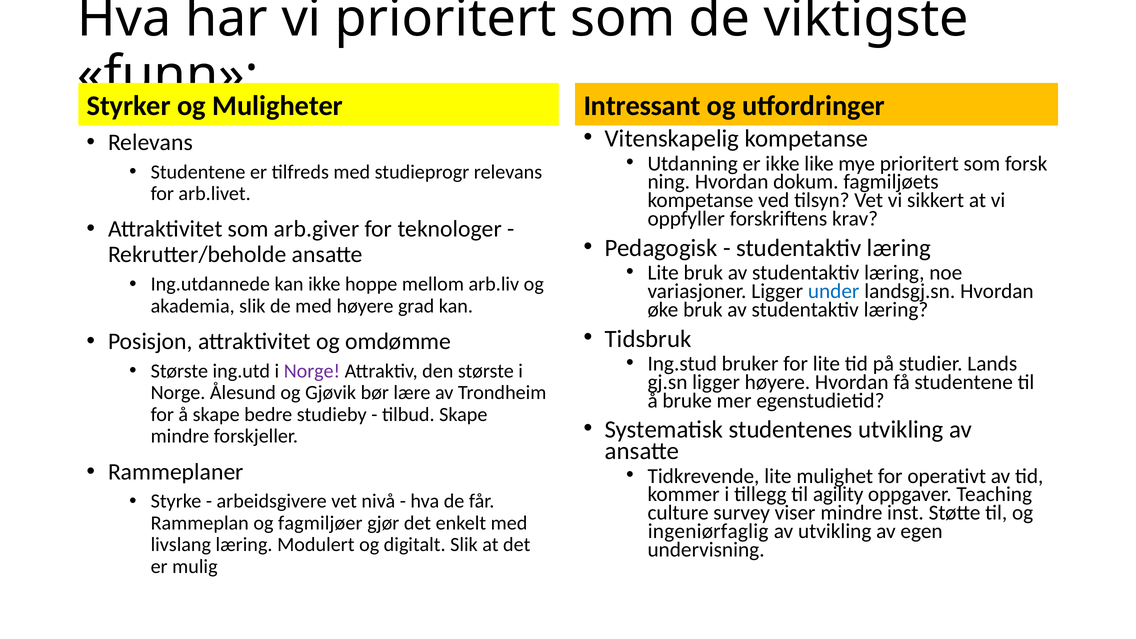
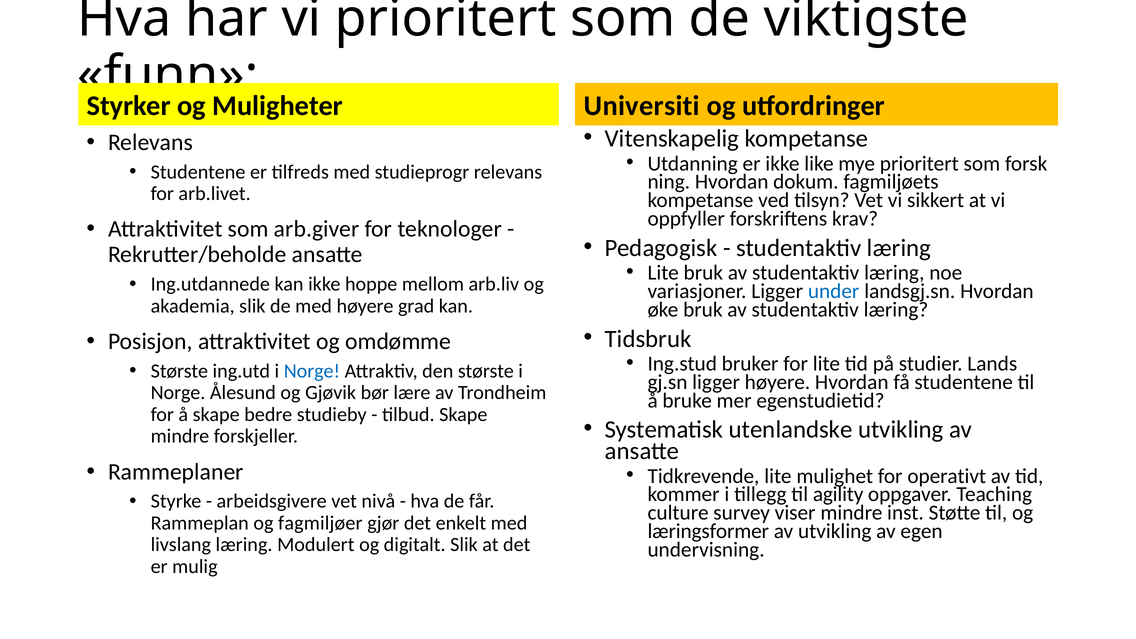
Intressant: Intressant -> Universiti (642, 106)
Norge colour: purple -> blue (312, 371)
studentenes: studentenes -> utenlandske (791, 430)
ingeniørfaglig: ingeniørfaglig -> læringsformer (708, 531)
